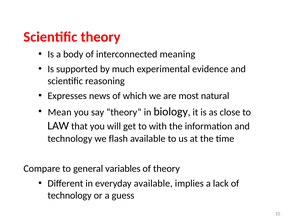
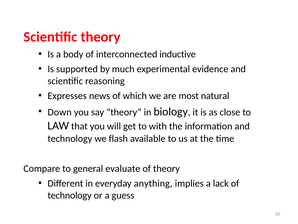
meaning: meaning -> inductive (178, 54)
Mean: Mean -> Down (60, 112)
variables: variables -> evaluate (123, 168)
everyday available: available -> anything (153, 183)
